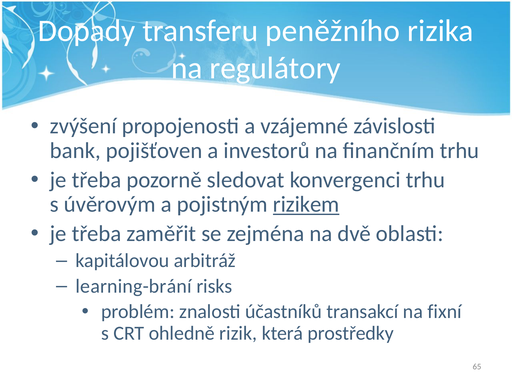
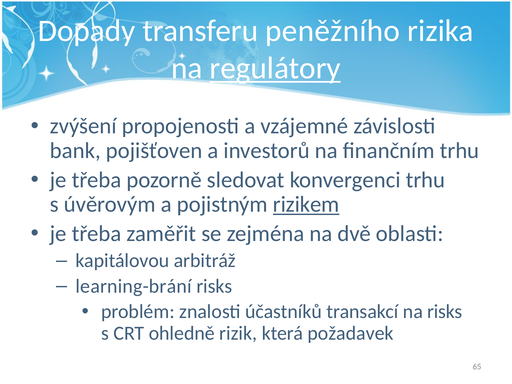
regulátory underline: none -> present (275, 68)
na fixní: fixní -> risks (445, 312)
prostředky: prostředky -> požadavek (351, 333)
